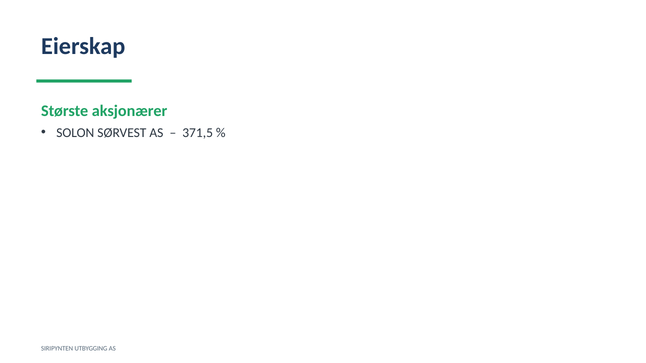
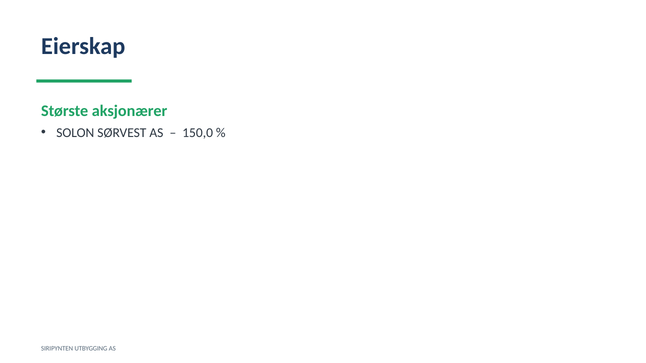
371,5: 371,5 -> 150,0 (198, 133)
